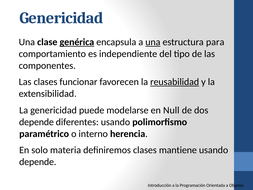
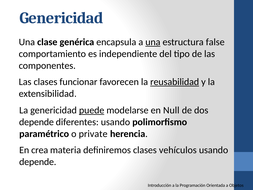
genérica underline: present -> none (77, 42)
para: para -> false (215, 42)
puede underline: none -> present (92, 110)
interno: interno -> private (93, 134)
solo: solo -> crea (40, 150)
mantiene: mantiene -> vehículos (178, 150)
